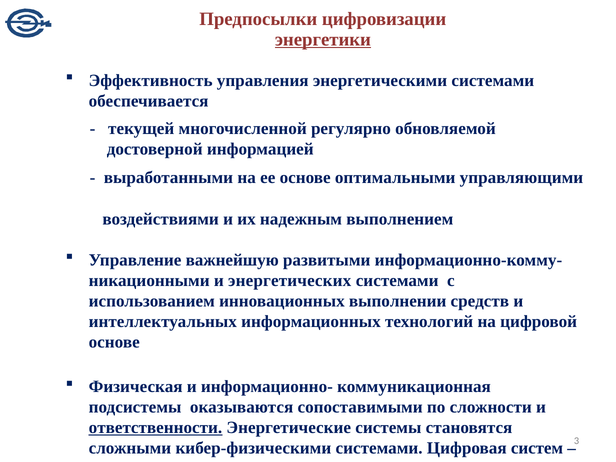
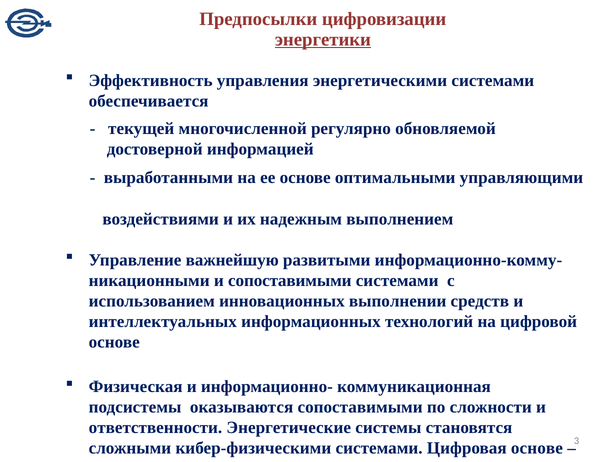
и энергетических: энергетических -> сопоставимыми (290, 281)
ответственности underline: present -> none (155, 428)
Цифровая систем: систем -> основе (537, 448)
